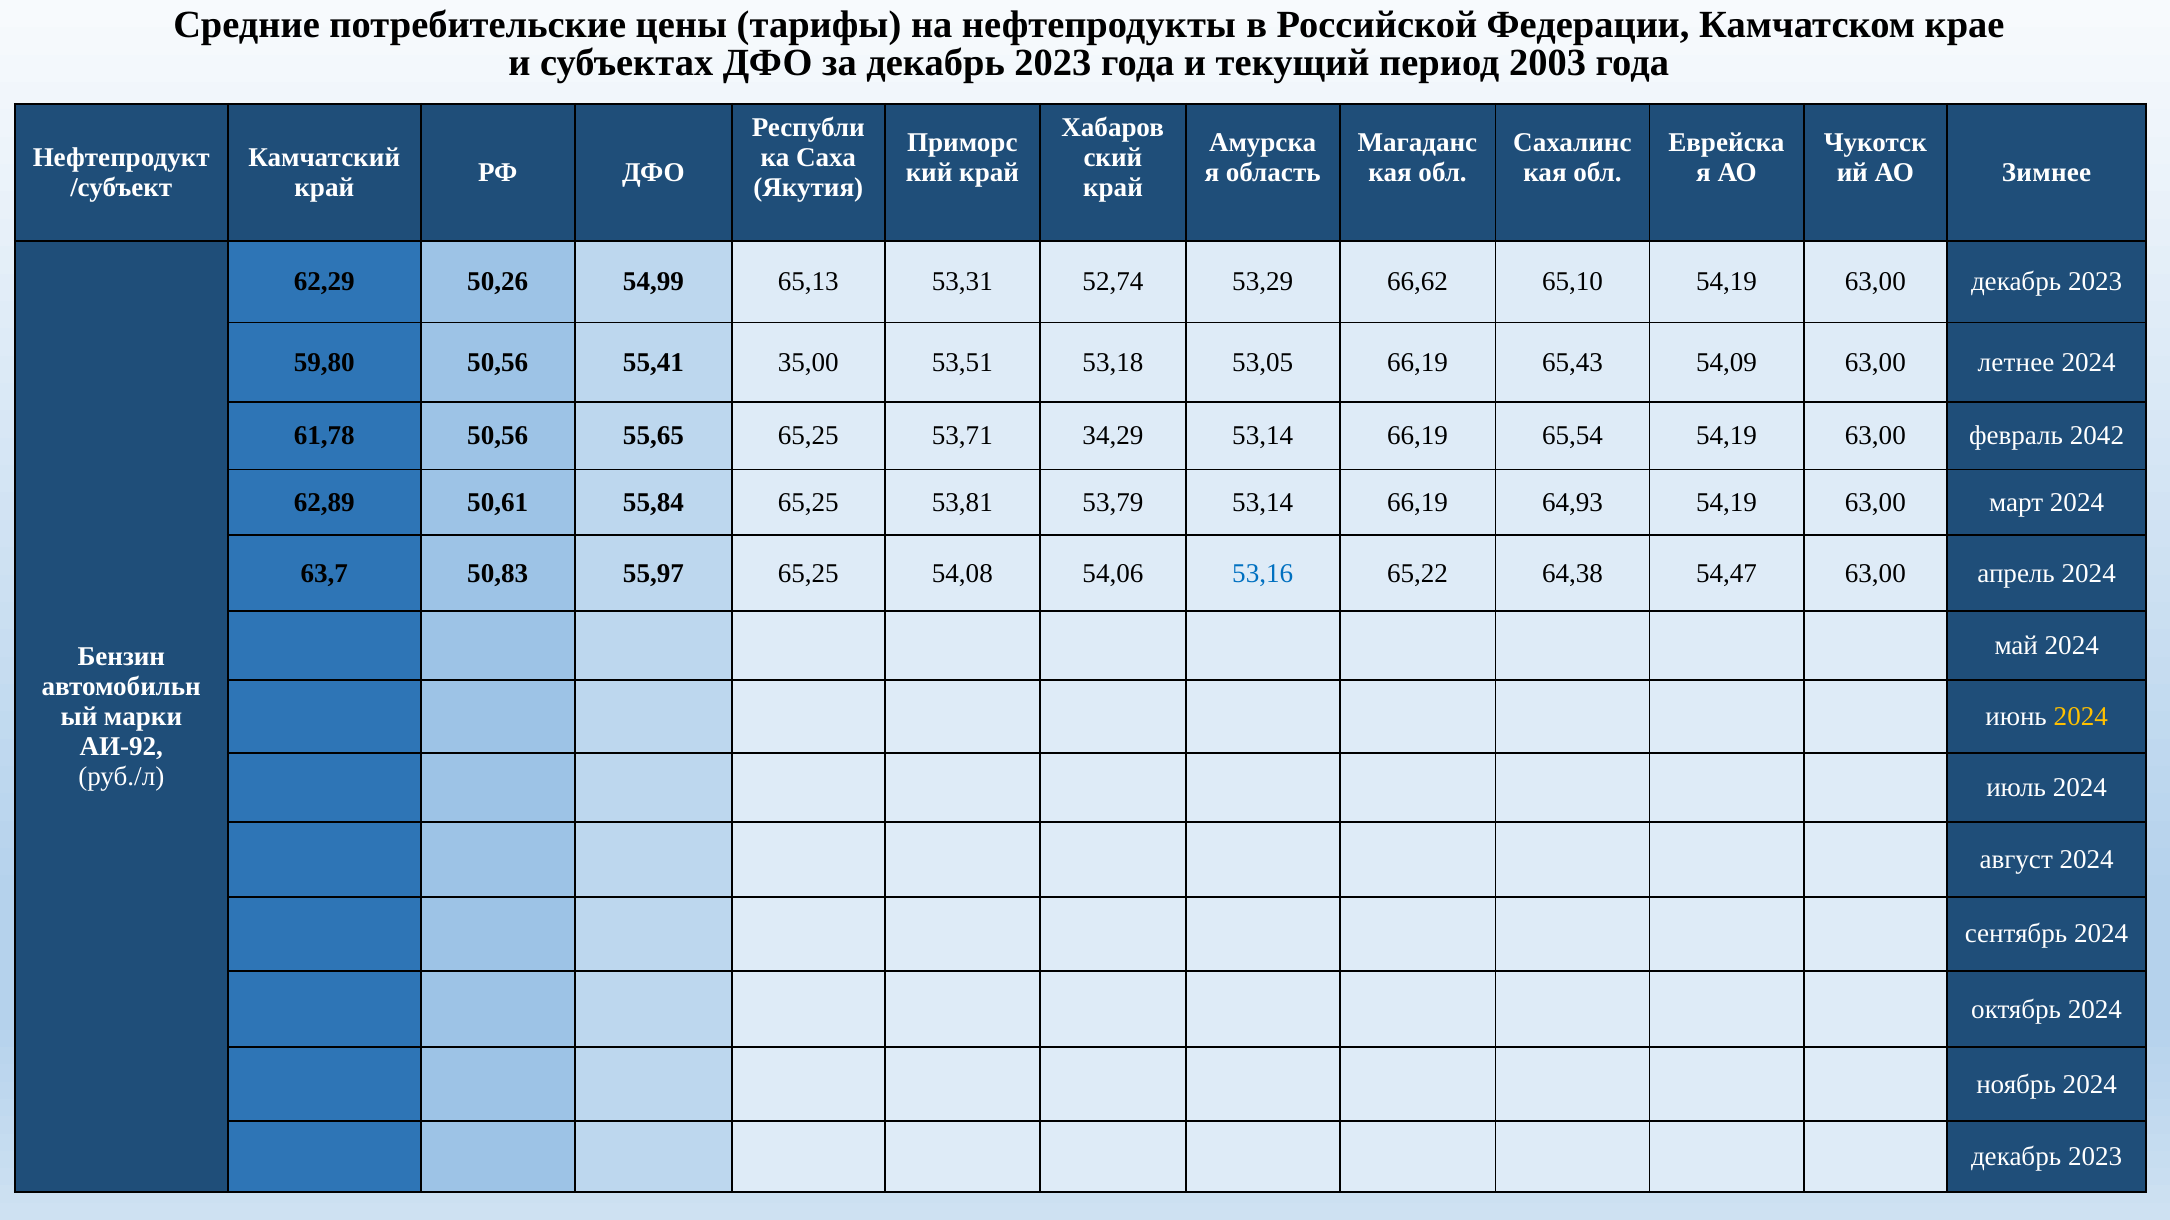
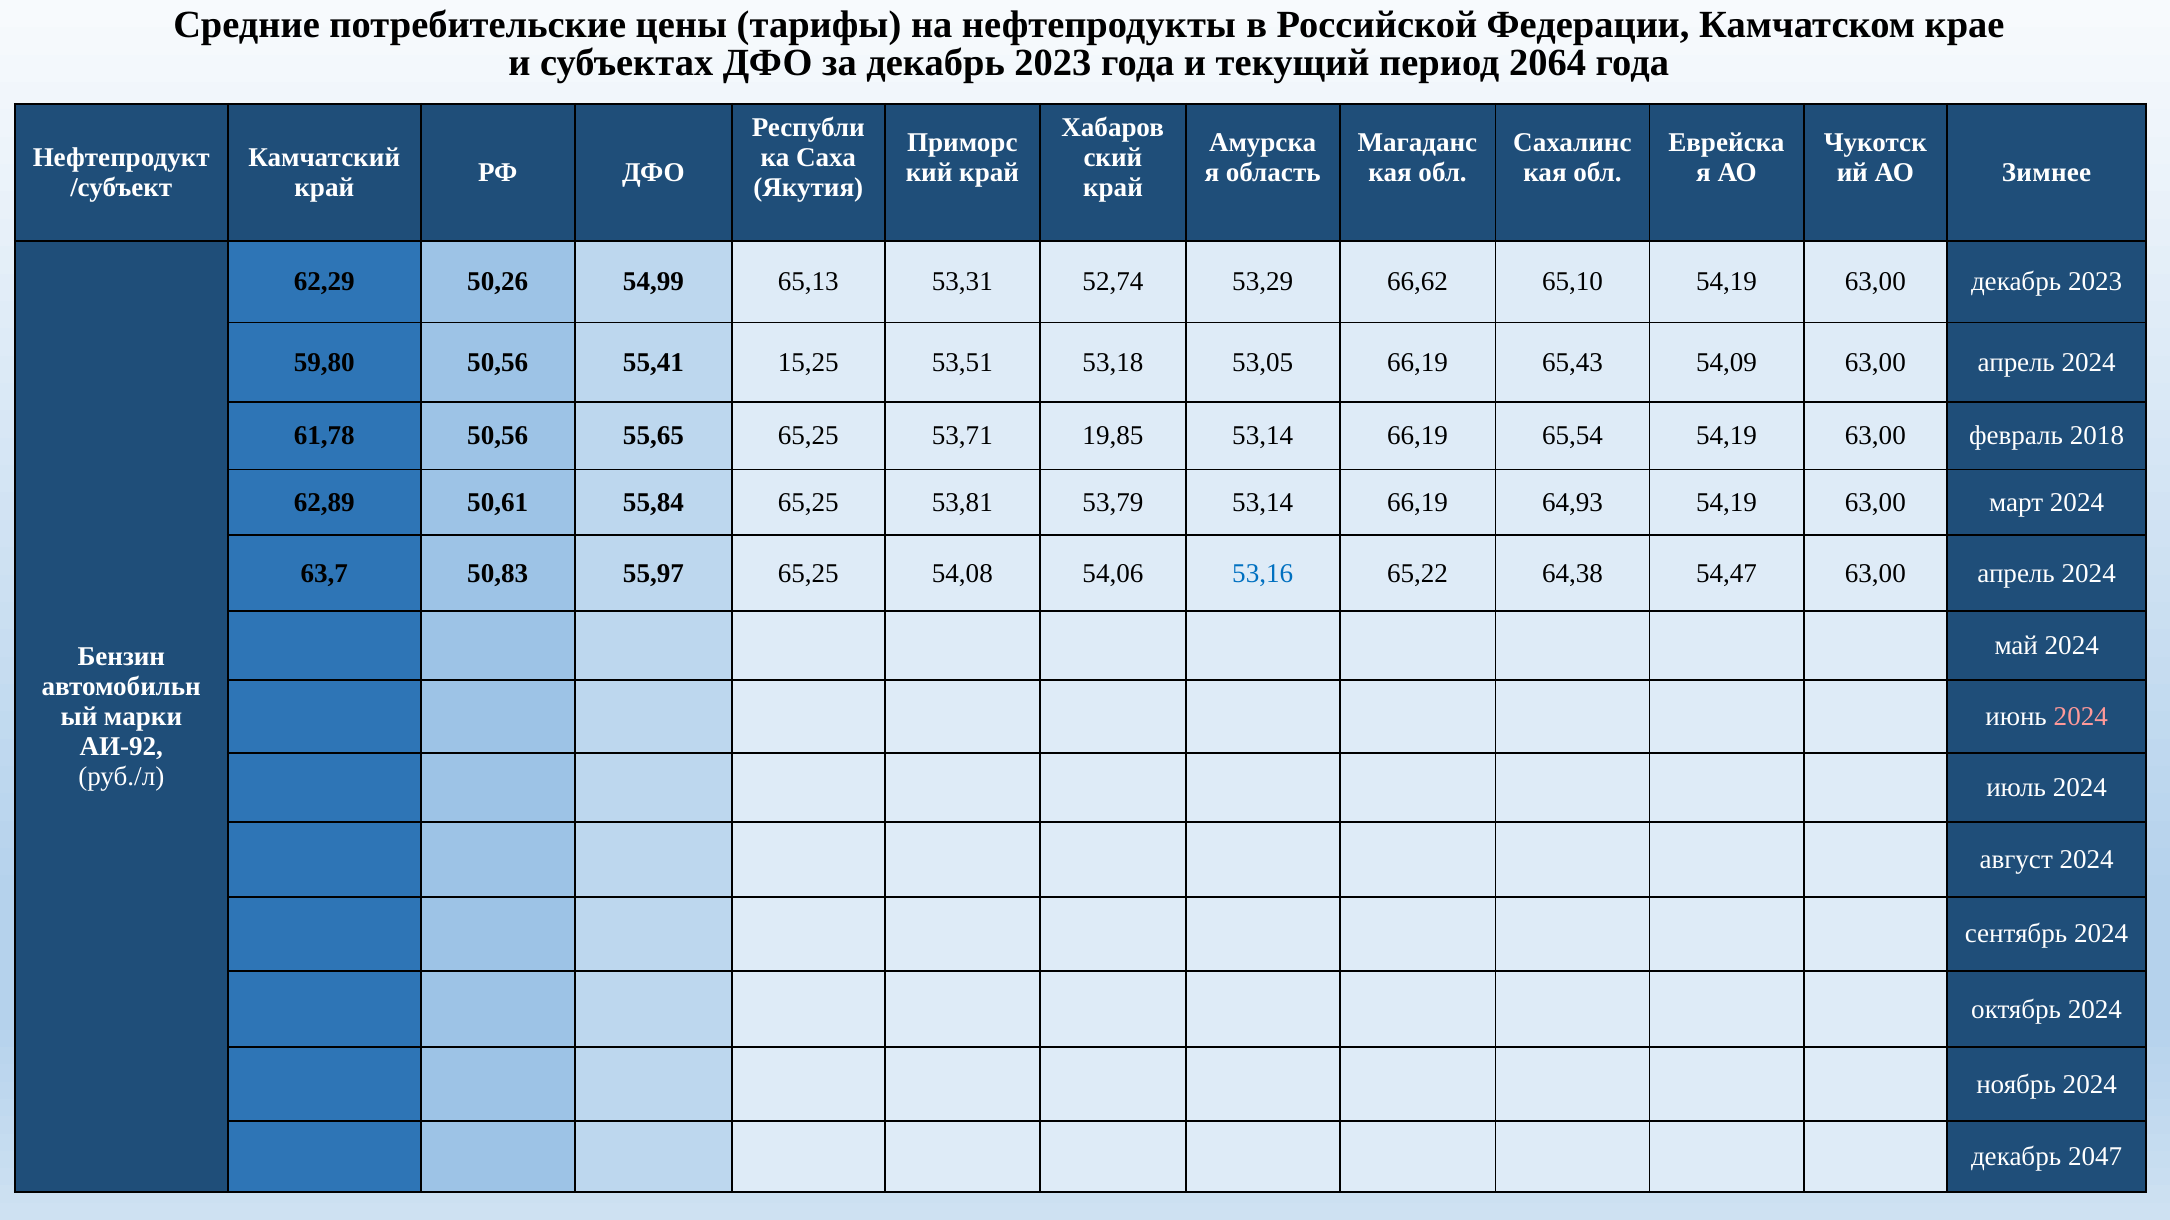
2003: 2003 -> 2064 (1548, 63)
35,00: 35,00 -> 15,25 (808, 363)
54,09 63,00 летнее: летнее -> апрель (2016, 363)
34,29: 34,29 -> 19,85 (1113, 436)
2042: 2042 -> 2018 (2097, 436)
2024 colour: yellow -> pink (2081, 717)
2023: 2023 -> 2047 (2095, 1158)
